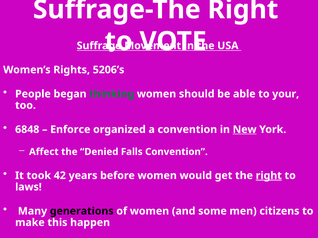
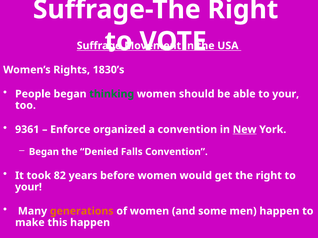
5206’s: 5206’s -> 1830’s (109, 70)
6848: 6848 -> 9361 (27, 130)
Affect: Affect -> Began (44, 152)
42: 42 -> 82 (60, 176)
right underline: present -> none (269, 176)
laws: laws -> your (28, 187)
generations colour: black -> orange (82, 212)
men citizens: citizens -> happen (279, 212)
